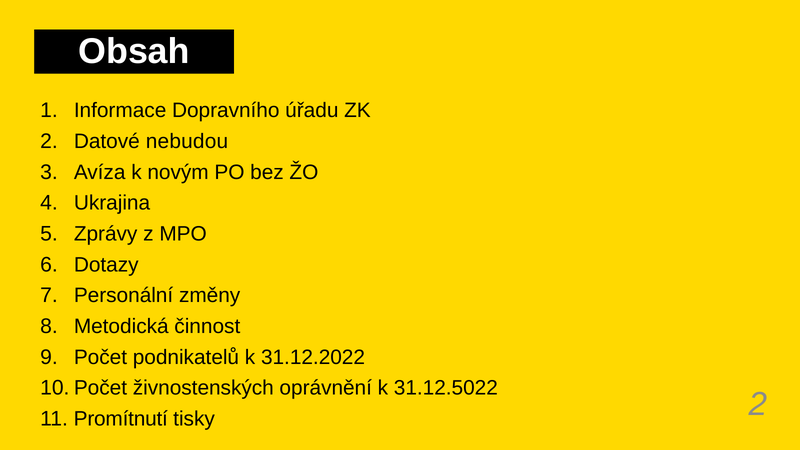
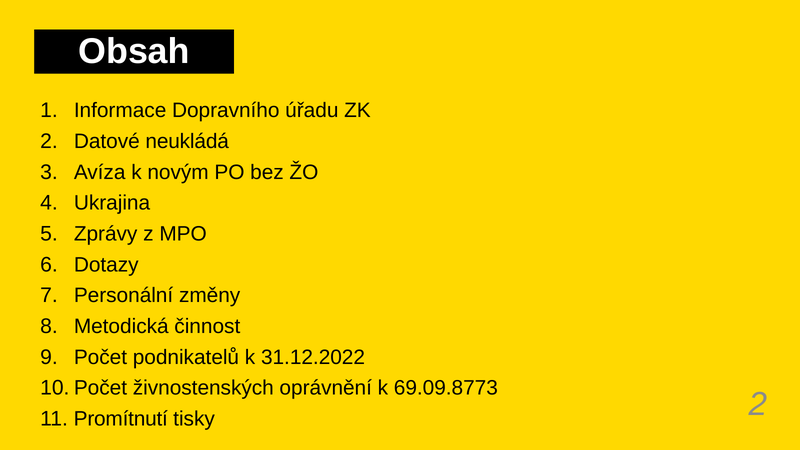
nebudou: nebudou -> neukládá (187, 141)
31.12.5022: 31.12.5022 -> 69.09.8773 (446, 388)
